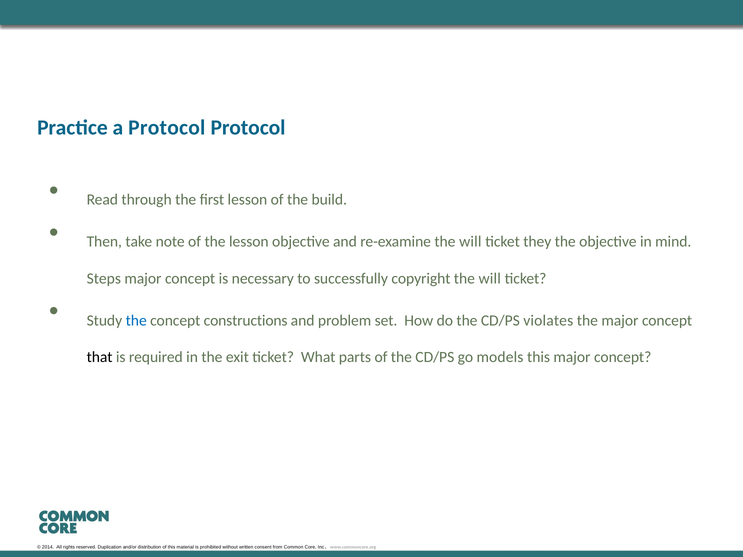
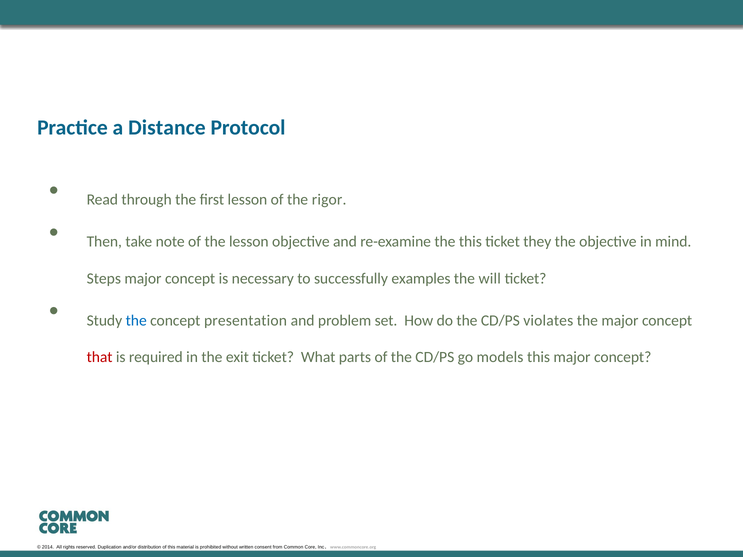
a Protocol: Protocol -> Distance (167, 128)
build: build -> rigor (329, 200)
re-examine the will: will -> this (470, 242)
copyright: copyright -> examples (421, 279)
constructions: constructions -> presentation (245, 321)
that colour: black -> red (100, 357)
